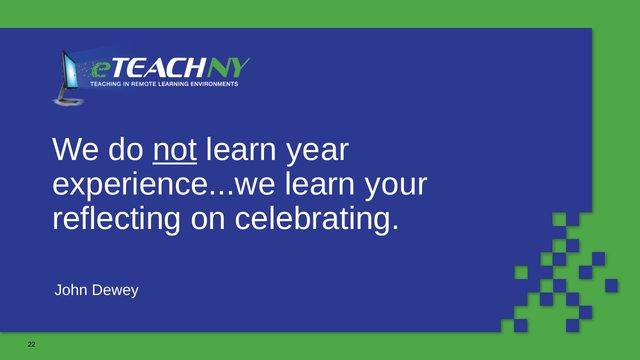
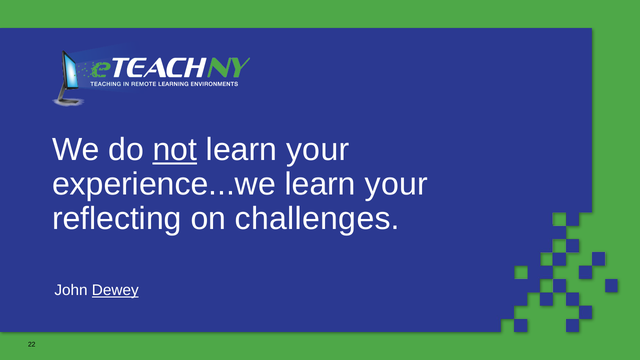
year: year -> your (318, 150)
celebrating: celebrating -> challenges (317, 219)
Dewey underline: none -> present (115, 290)
